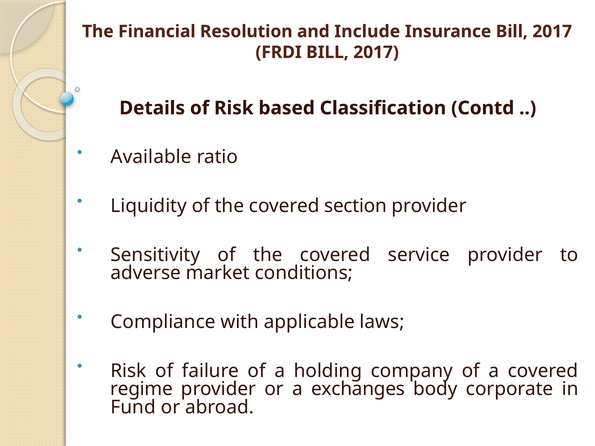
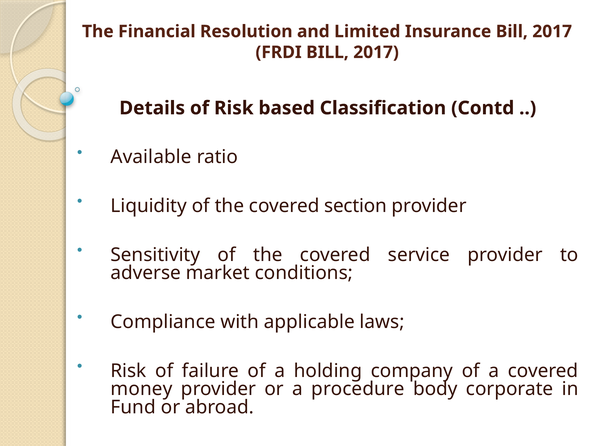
Include: Include -> Limited (367, 31)
regime: regime -> money (141, 389)
exchanges: exchanges -> procedure (358, 389)
